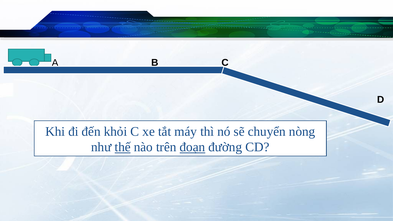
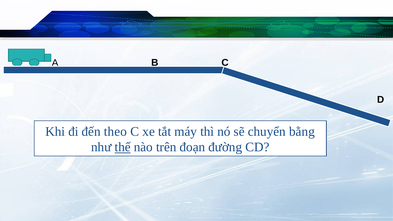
khỏi: khỏi -> theo (115, 131)
nòng: nòng -> bằng (302, 131)
đoạn underline: present -> none (192, 147)
